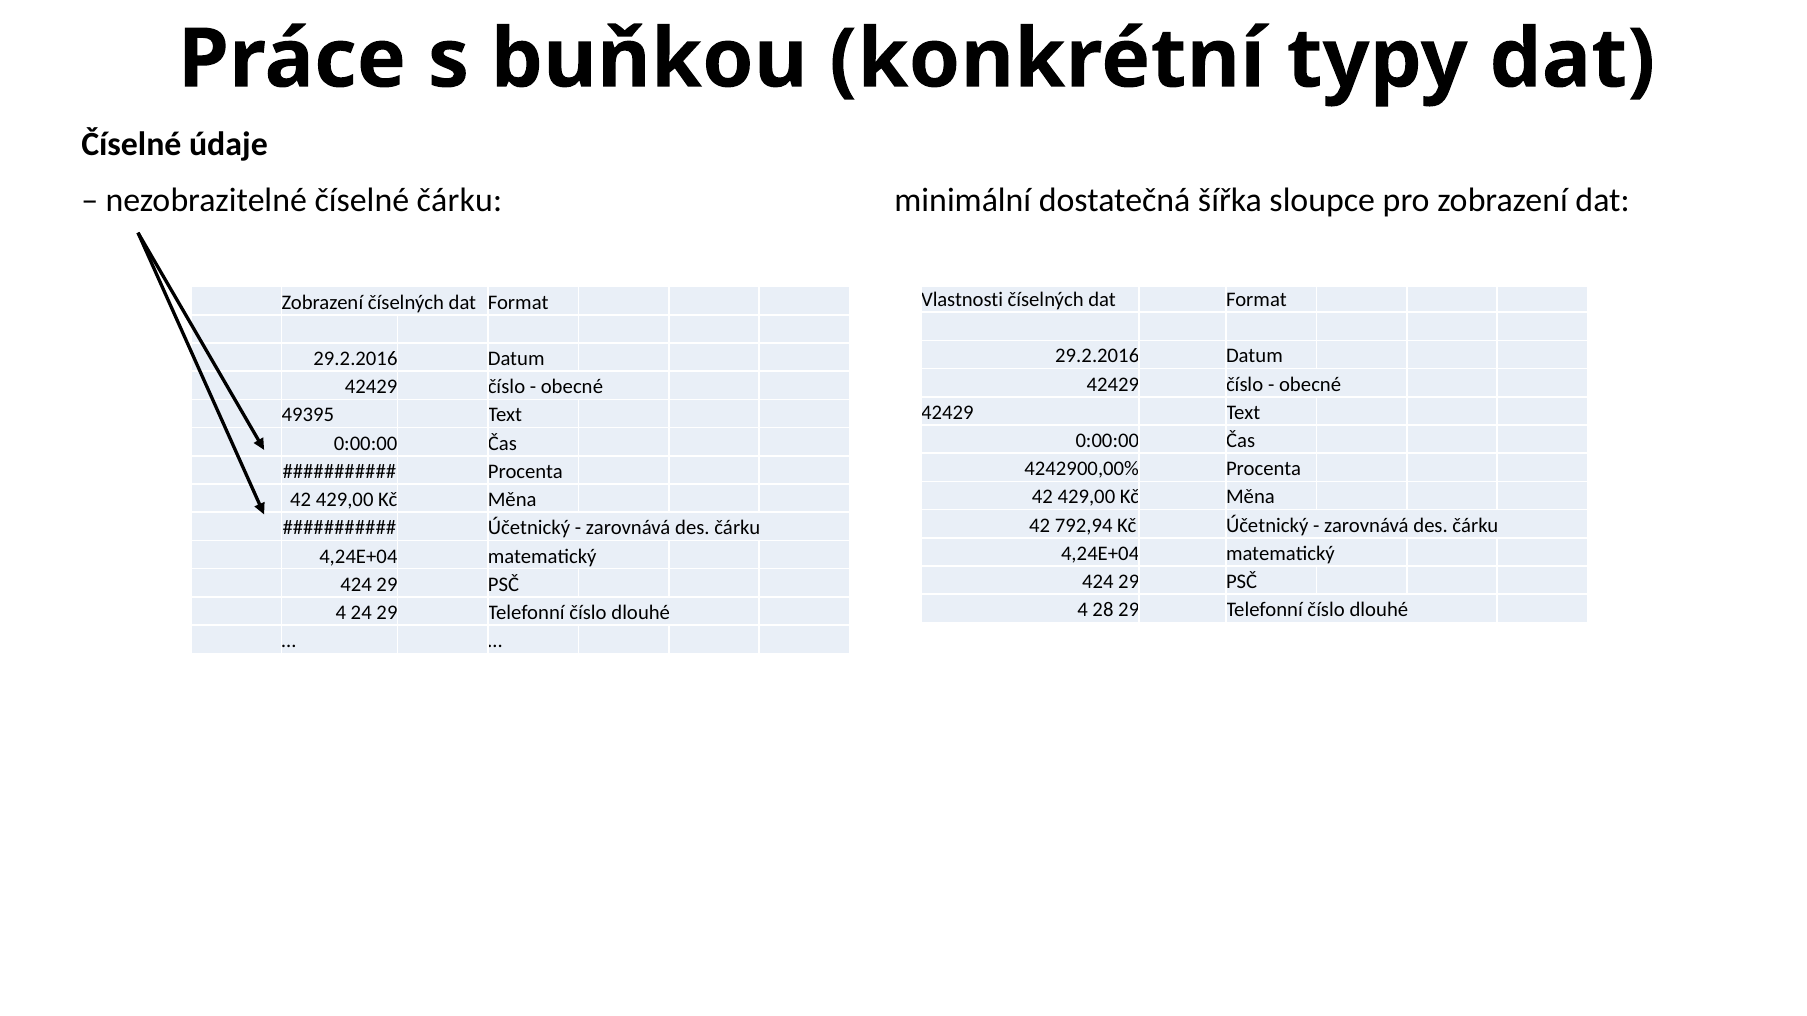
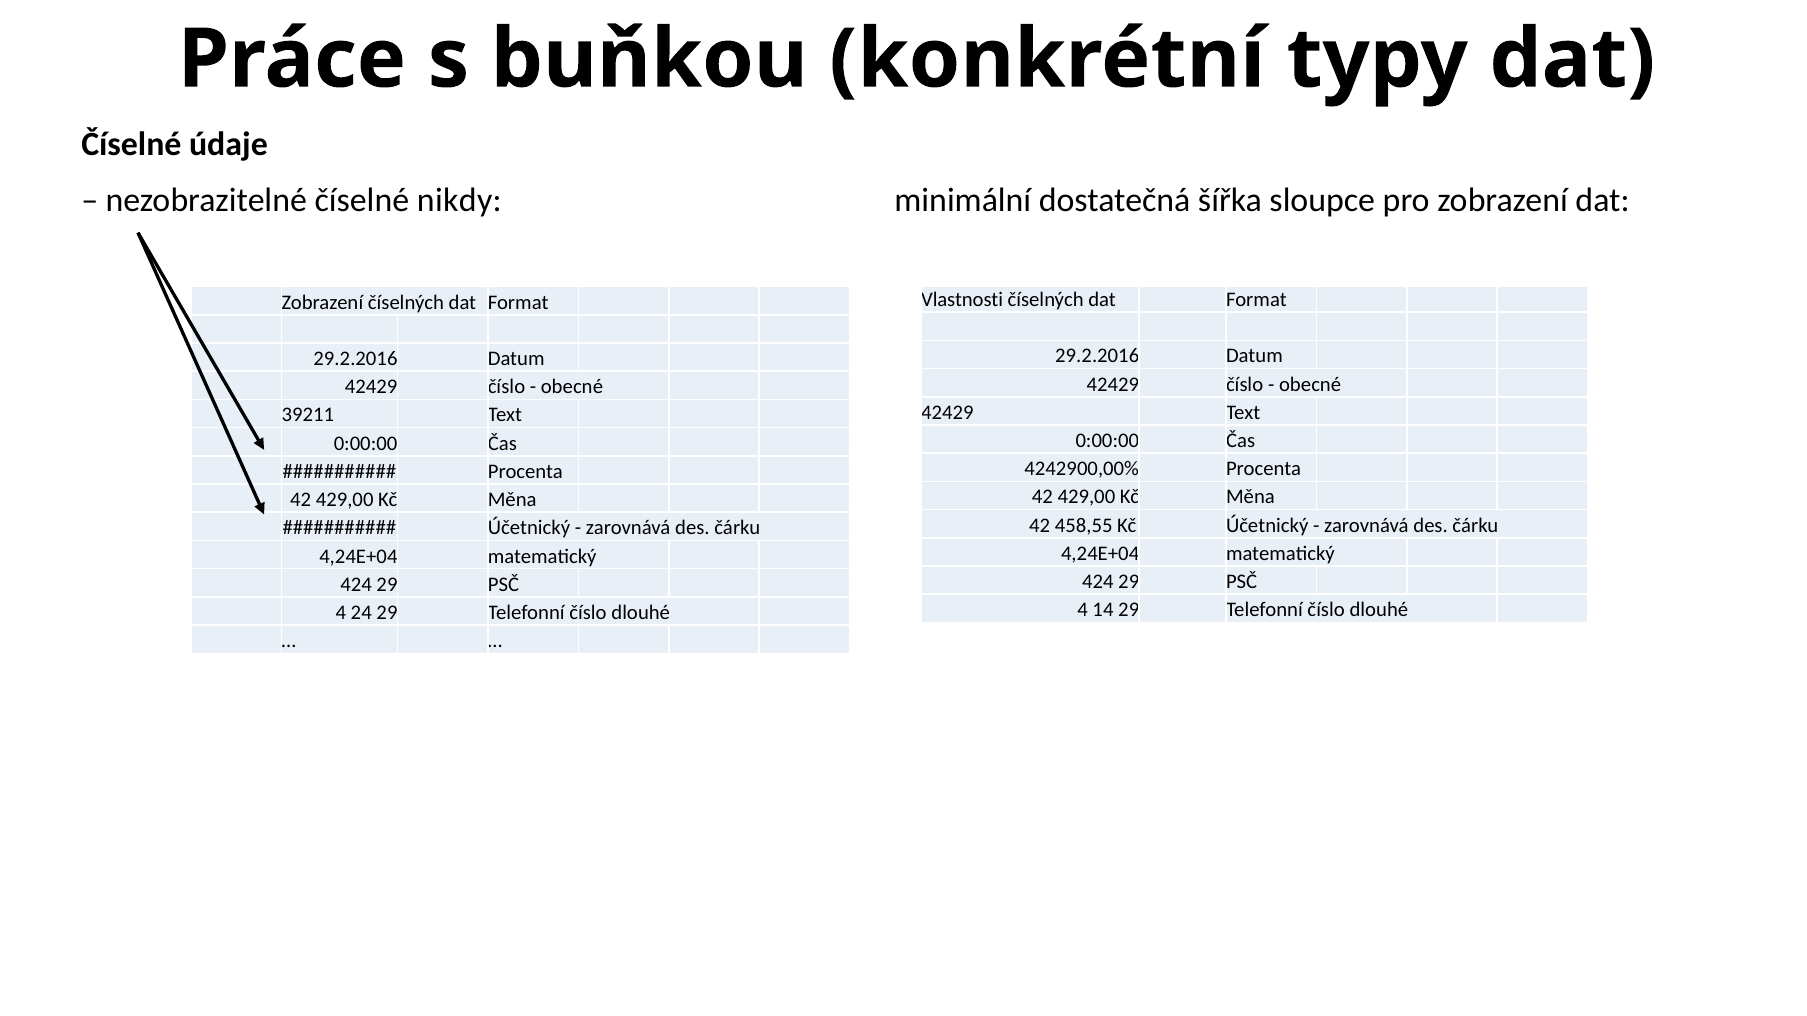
číselné čárku: čárku -> nikdy (459, 200)
49395: 49395 -> 39211 (308, 415)
792,94: 792,94 -> 458,55 (1084, 526)
28: 28 -> 14 (1103, 610)
